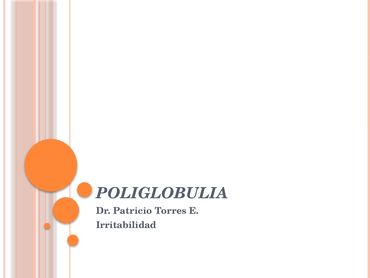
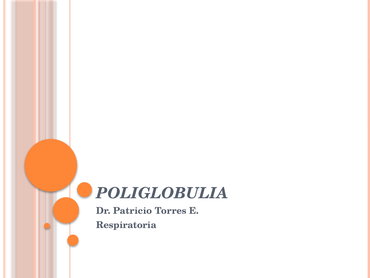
Irritabilidad: Irritabilidad -> Respiratoria (126, 225)
